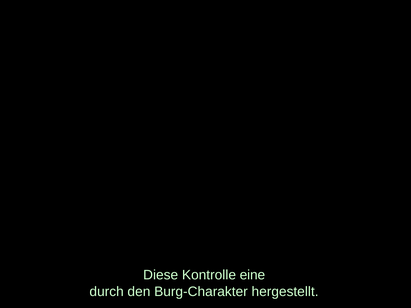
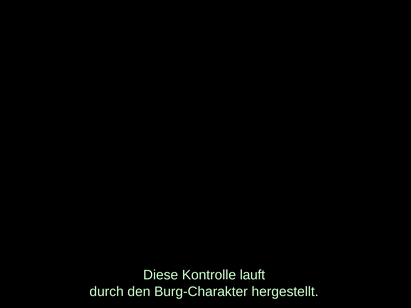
eine: eine -> lauft (252, 275)
